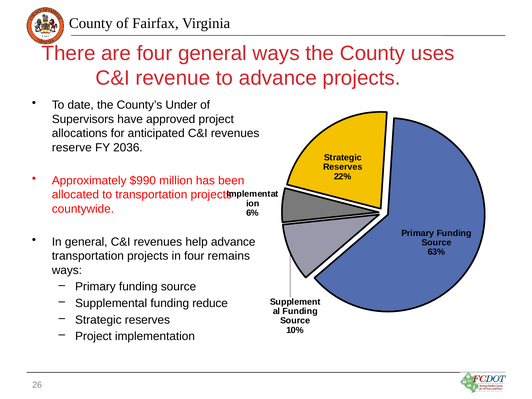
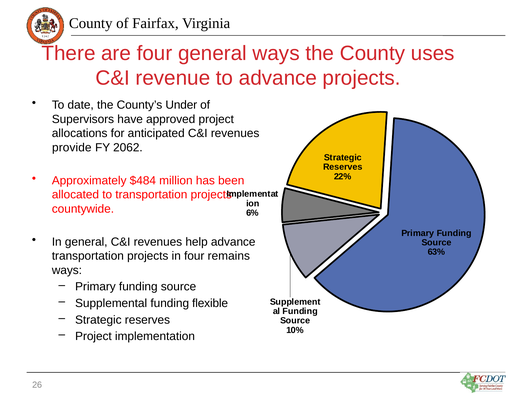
reserve: reserve -> provide (72, 147)
2036: 2036 -> 2062 (128, 147)
$990: $990 -> $484 (143, 181)
reduce: reduce -> flexible (210, 303)
